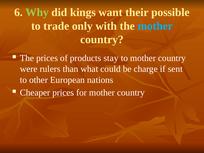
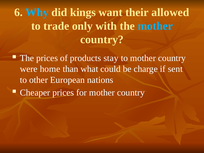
Why colour: light green -> light blue (37, 12)
possible: possible -> allowed (170, 12)
rulers: rulers -> home (50, 69)
